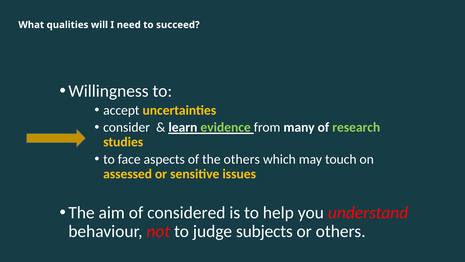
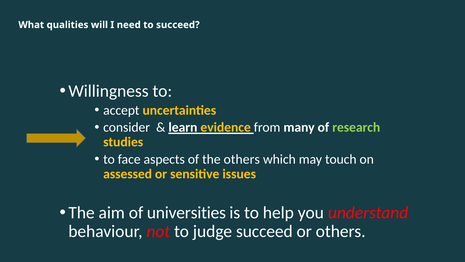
evidence colour: light green -> yellow (226, 127)
considered: considered -> universities (186, 212)
judge subjects: subjects -> succeed (264, 231)
